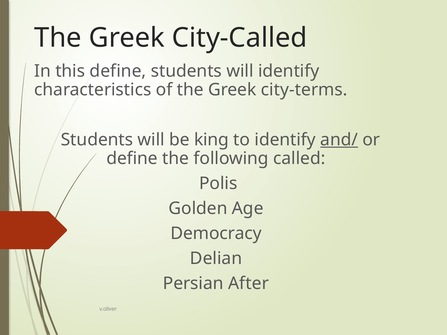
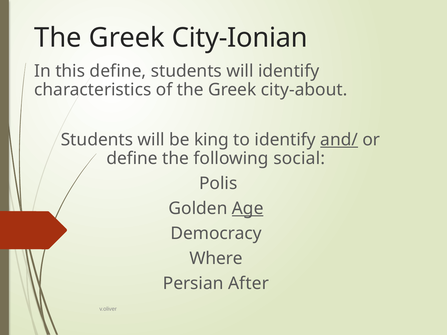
City-Called: City-Called -> City-Ionian (240, 38)
city-terms: city-terms -> city-about (304, 90)
called: called -> social (299, 159)
Age underline: none -> present (248, 209)
Delian: Delian -> Where (216, 259)
